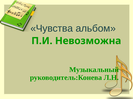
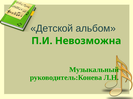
Чувства: Чувства -> Детской (52, 29)
